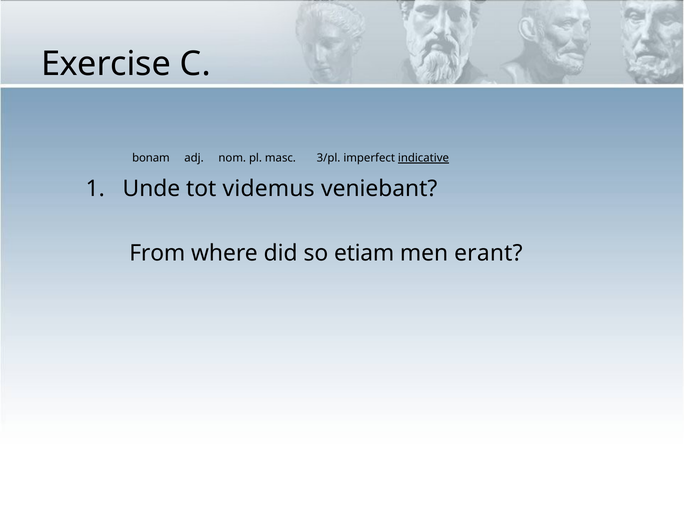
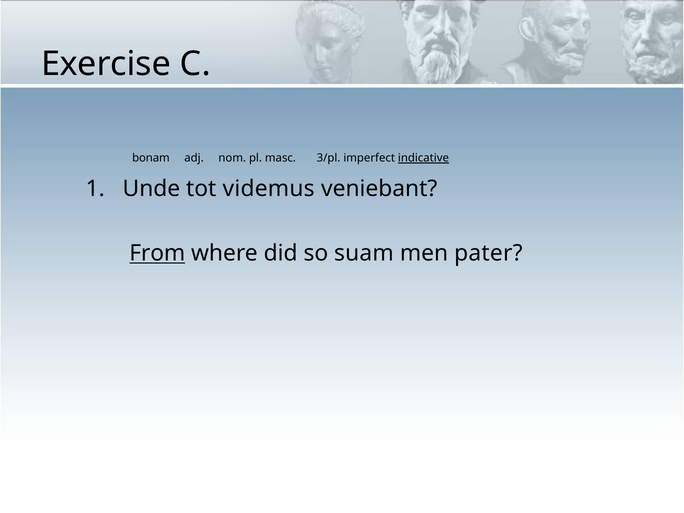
From underline: none -> present (157, 253)
etiam: etiam -> suam (364, 253)
erant: erant -> pater (488, 253)
